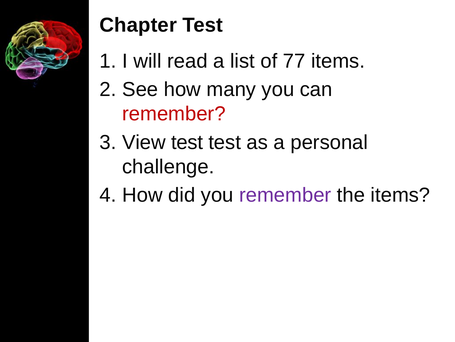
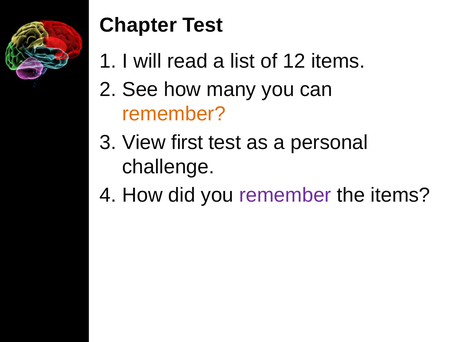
77: 77 -> 12 (294, 61)
remember colour: red -> orange (174, 114)
View test: test -> first (187, 142)
